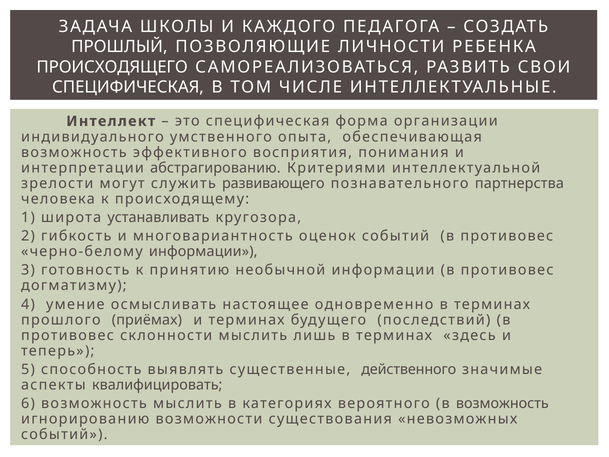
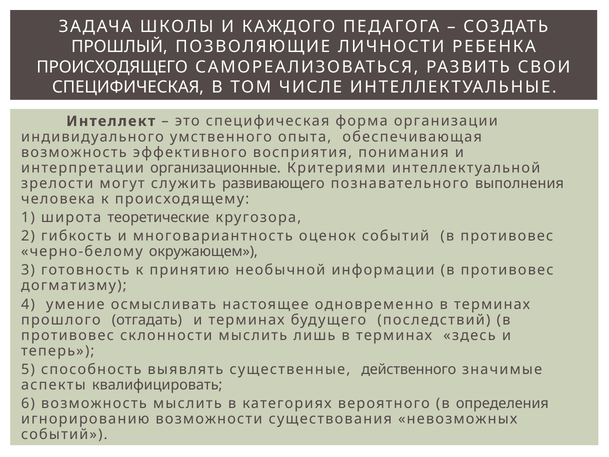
абстрагированию: абстрагированию -> организационные (215, 168)
партнерства: партнерства -> выполнения (519, 183)
устанавливать: устанавливать -> теоретические (158, 217)
черно-белому информации: информации -> окружающем (203, 251)
приёмах: приёмах -> отгадать (147, 320)
в возможность: возможность -> определения (502, 403)
